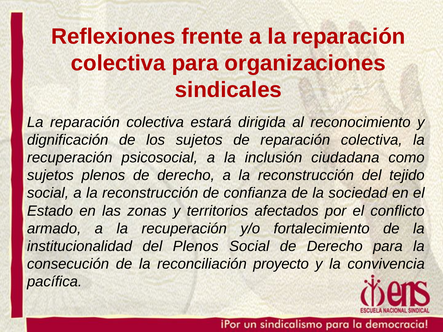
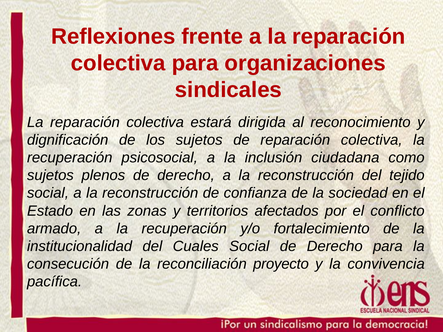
del Plenos: Plenos -> Cuales (196, 246)
